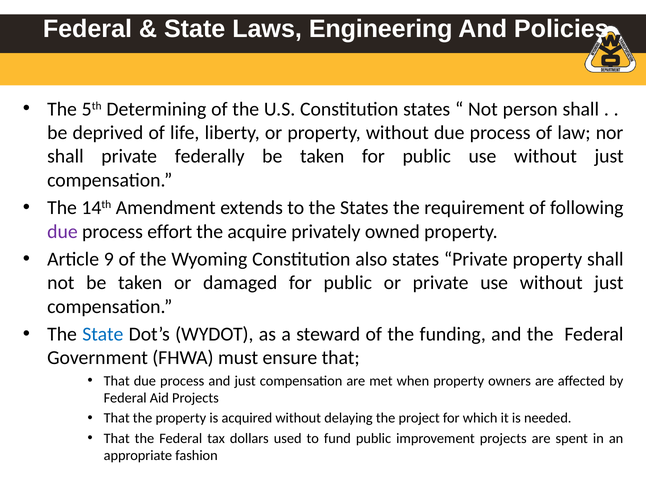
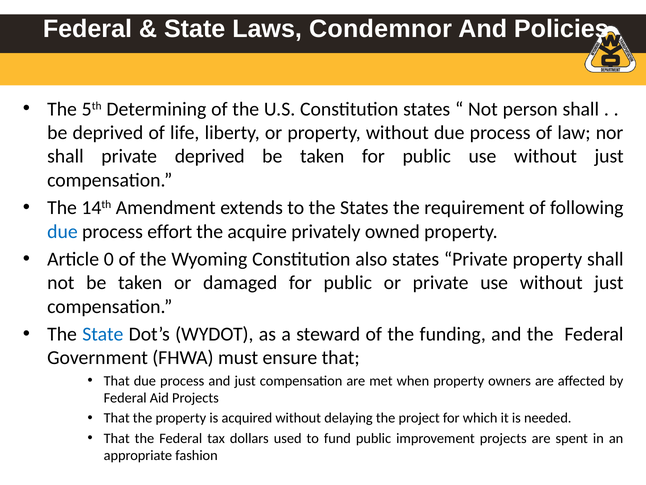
Engineering: Engineering -> Condemnor (380, 29)
private federally: federally -> deprived (210, 156)
due colour: purple -> blue (62, 231)
9: 9 -> 0 (109, 259)
